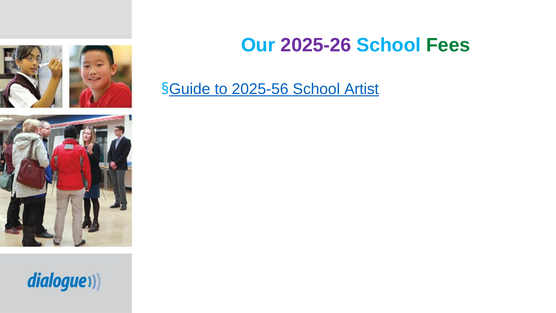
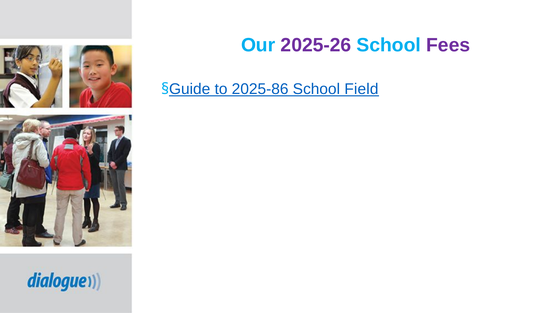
Fees colour: green -> purple (448, 45)
2025-56: 2025-56 -> 2025-86 (260, 89)
Artist: Artist -> Field (361, 89)
